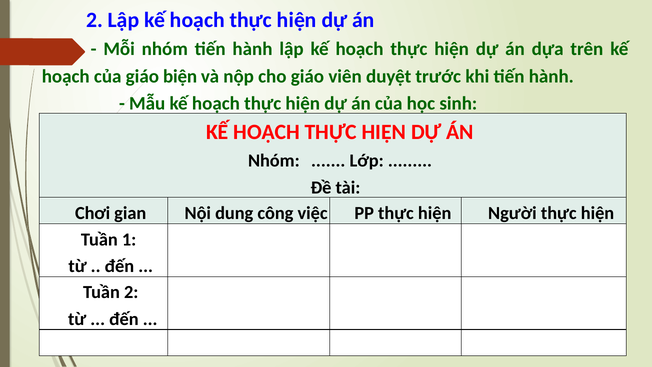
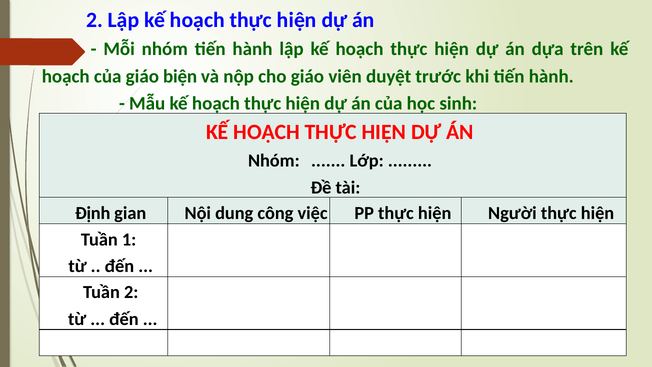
Chơi: Chơi -> Định (93, 213)
